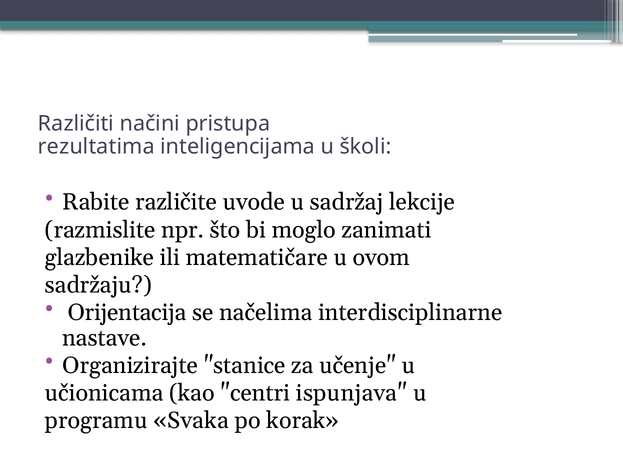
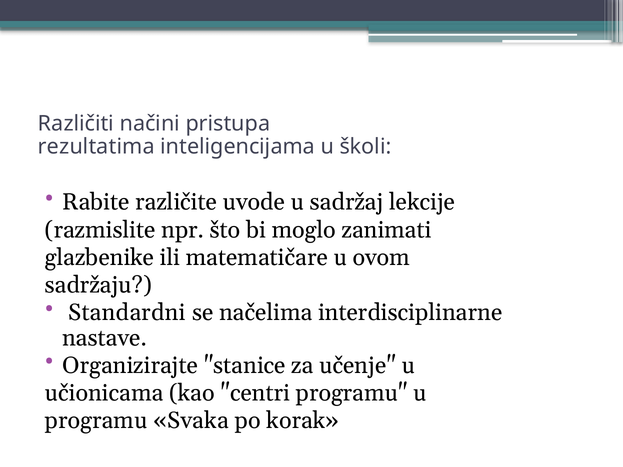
Orijentacija: Orijentacija -> Standardni (127, 313)
centri ispunjava: ispunjava -> programu (352, 393)
